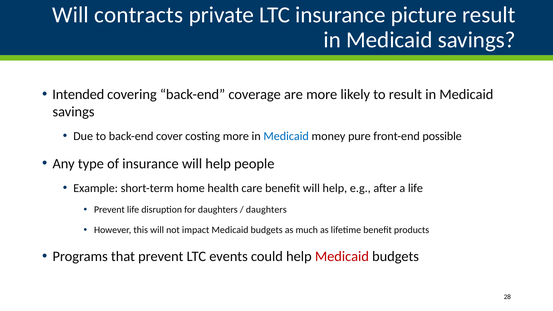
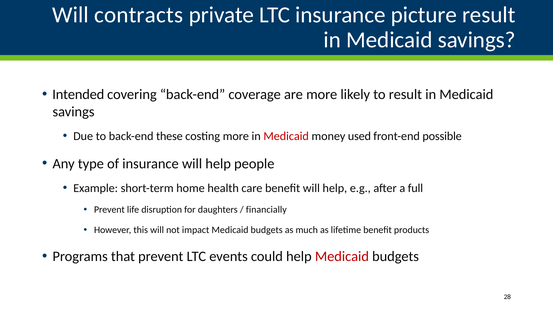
cover: cover -> these (169, 136)
Medicaid colour: blue -> red (286, 136)
pure: pure -> used (359, 136)
a life: life -> full (415, 188)
daughters: daughters -> financially (266, 210)
